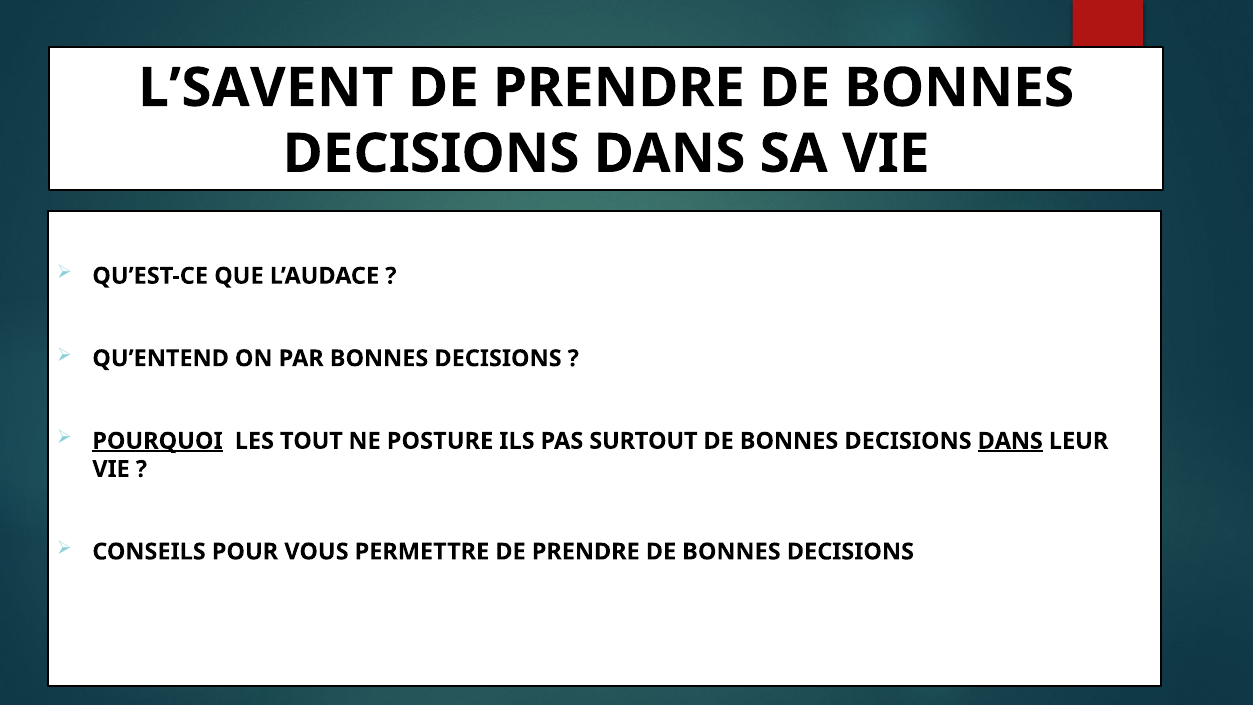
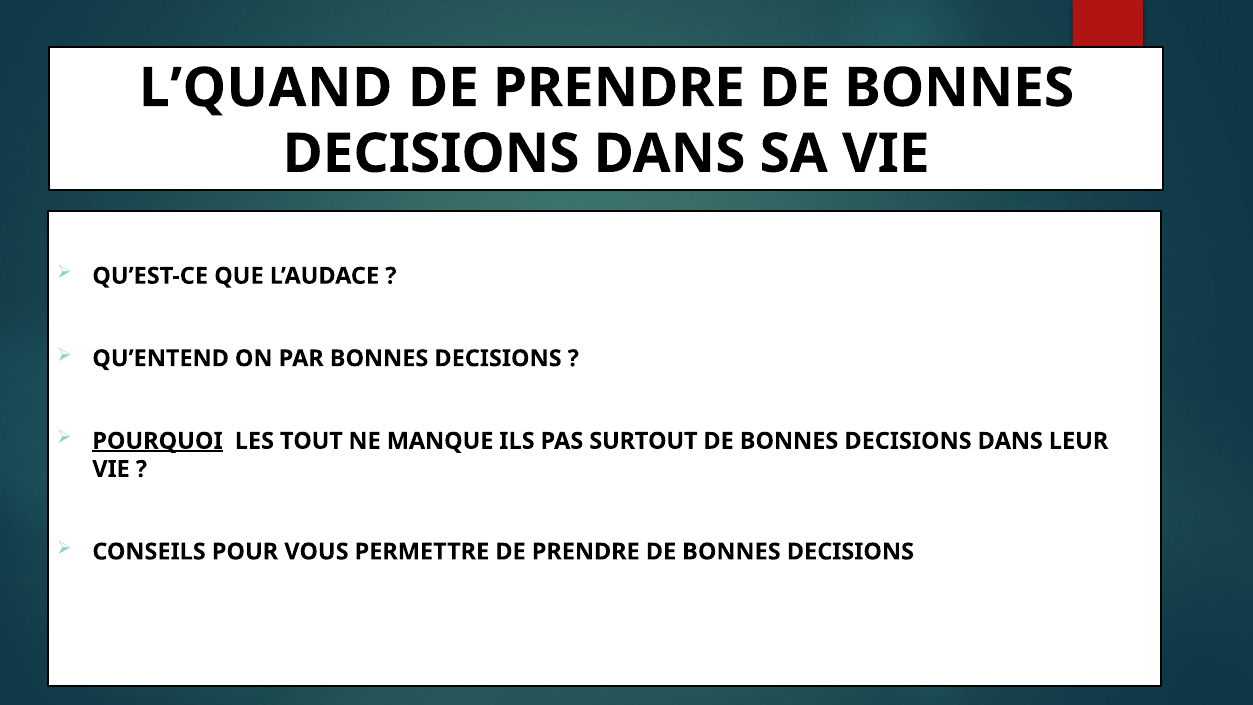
L’SAVENT: L’SAVENT -> L’QUAND (266, 88)
POSTURE: POSTURE -> MANQUE (440, 441)
DANS underline: present -> none (1010, 441)
